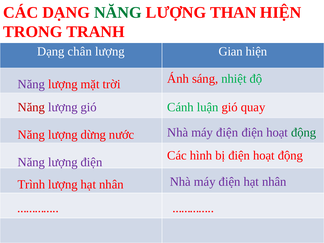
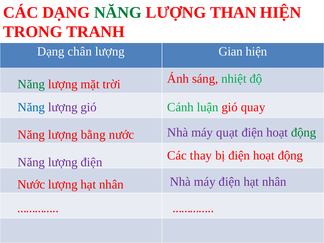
Năng colour: purple -> green (31, 84)
Năng colour: red -> blue (31, 107)
dừng: dừng -> bằng (93, 135)
nước Nhà máy điện: điện -> quạt (227, 132)
hình: hình -> thay (201, 155)
Trình: Trình -> Nước (31, 185)
